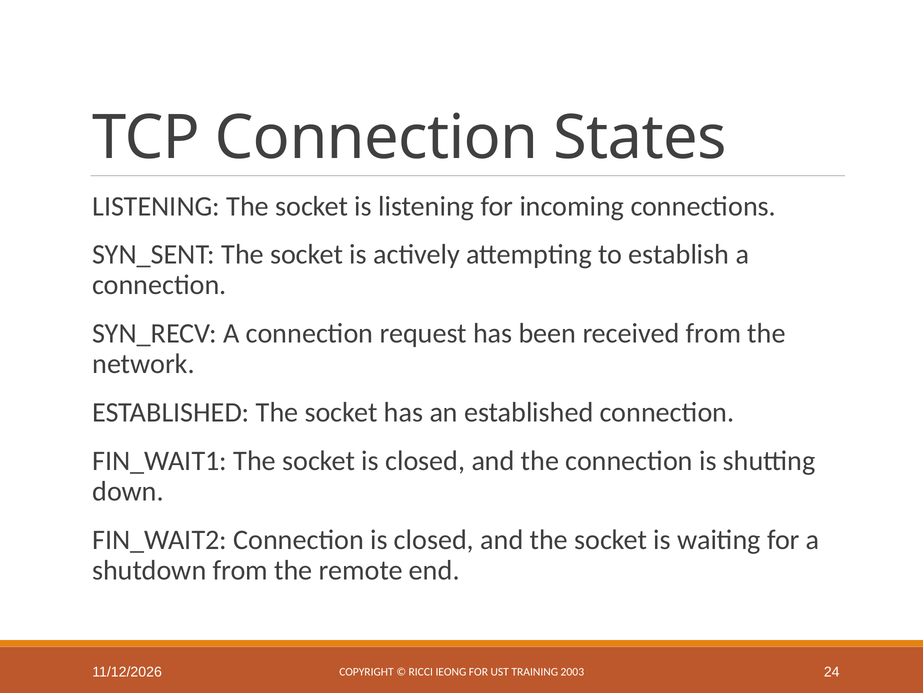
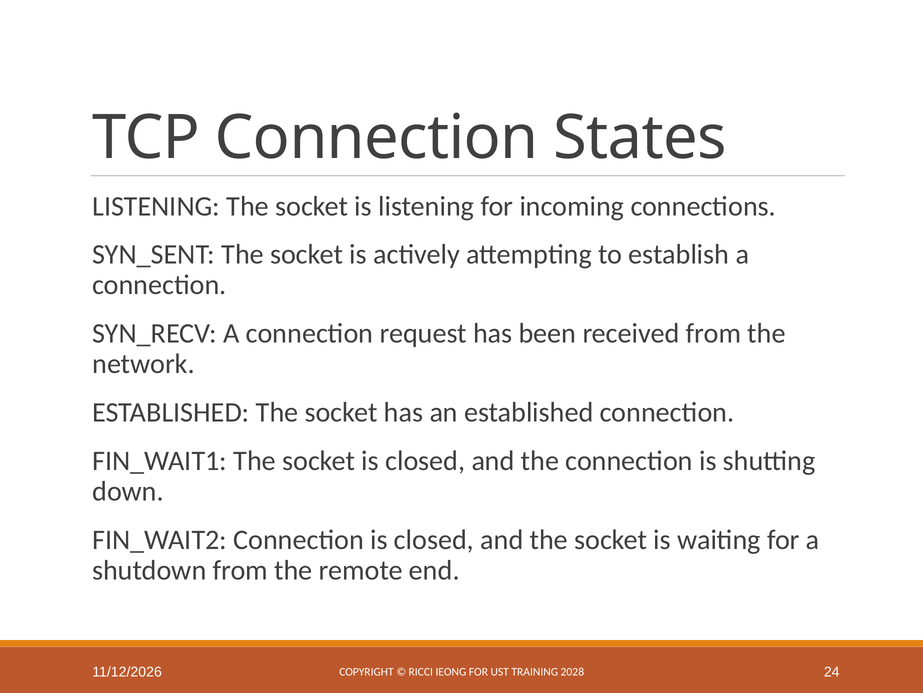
2003: 2003 -> 2028 (572, 671)
